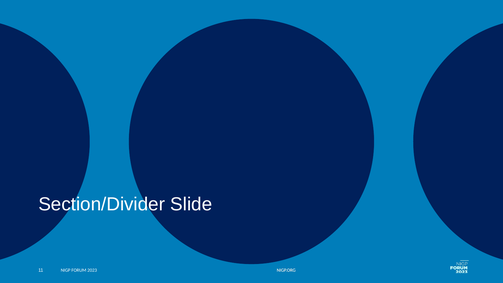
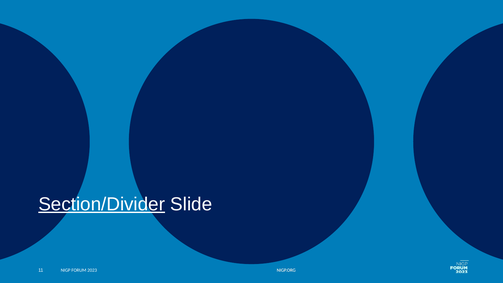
Section/Divider underline: none -> present (102, 204)
